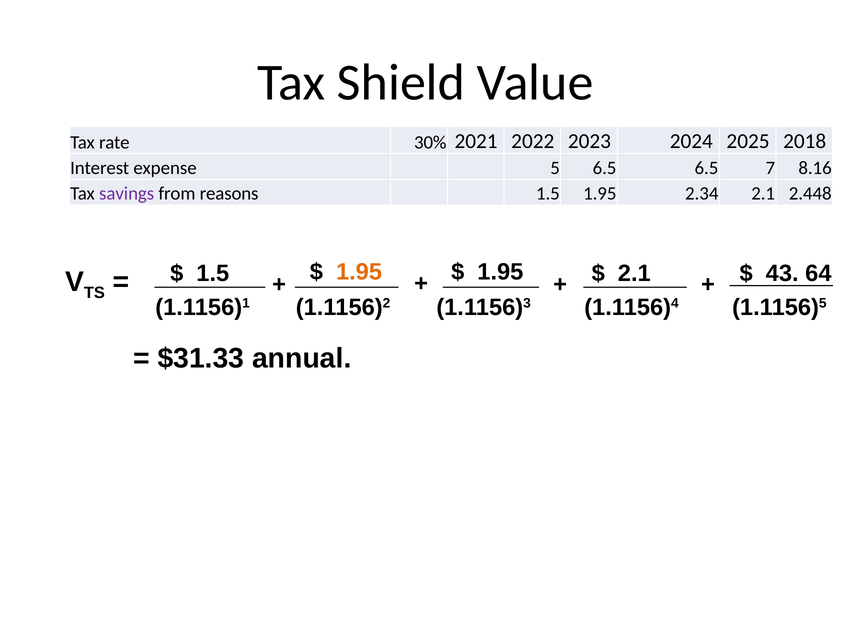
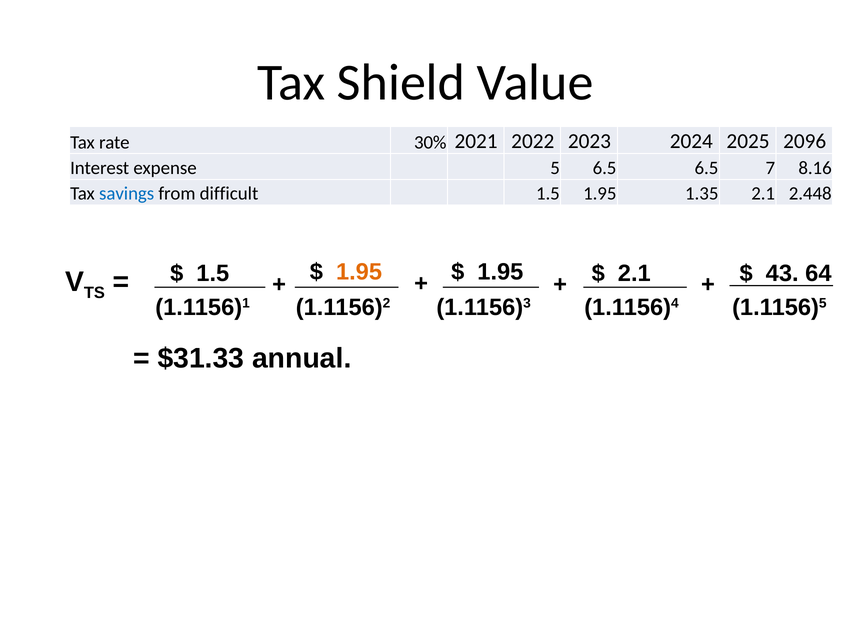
2018: 2018 -> 2096 (805, 141)
savings colour: purple -> blue (127, 194)
reasons: reasons -> difficult (229, 194)
2.34: 2.34 -> 1.35 (702, 194)
